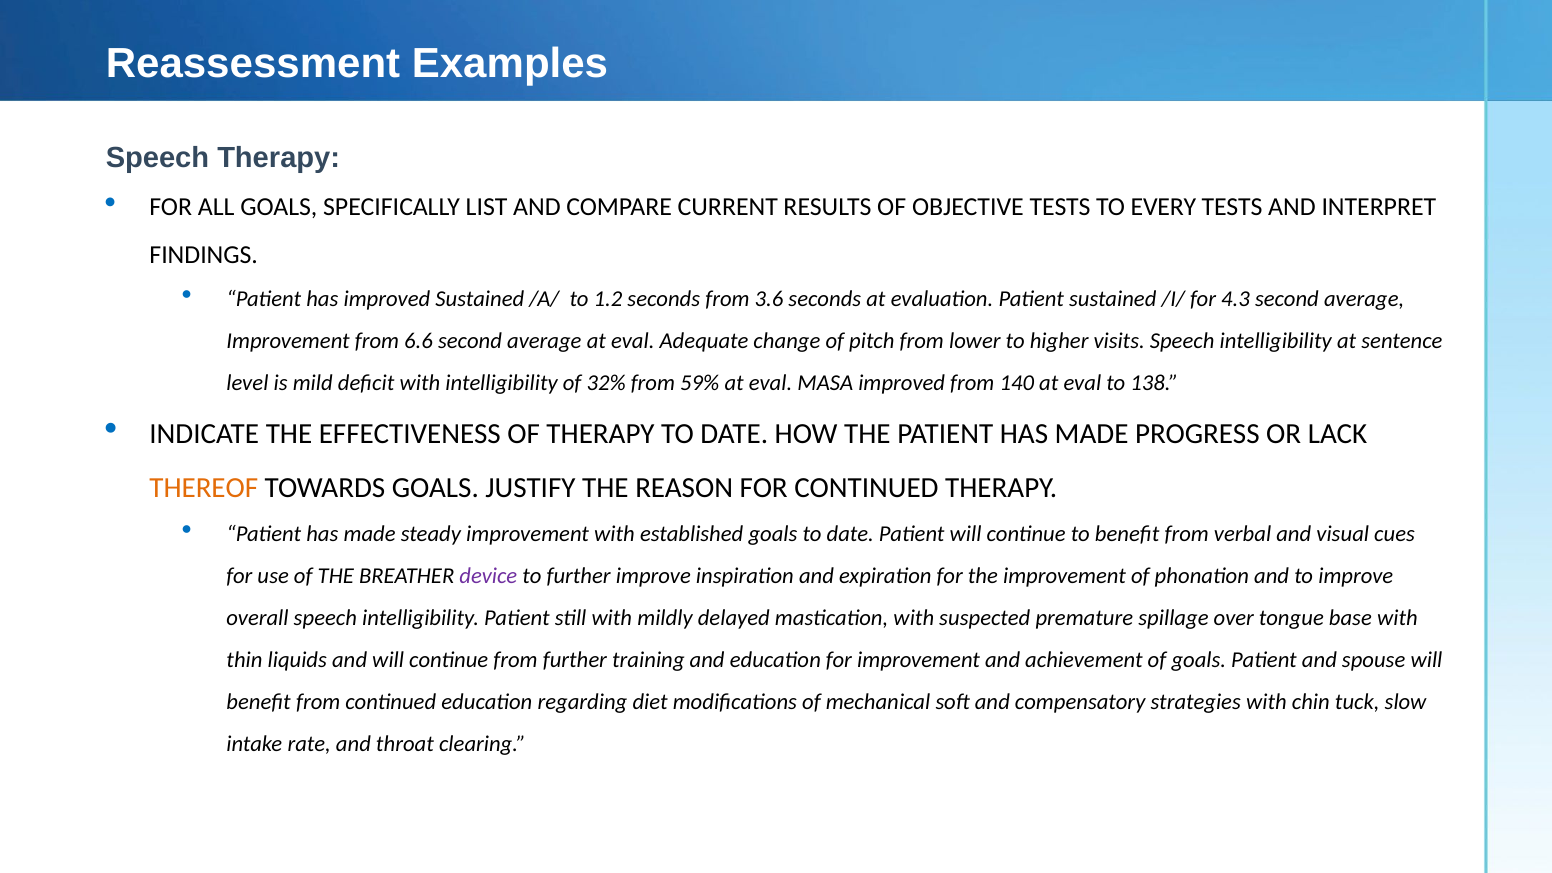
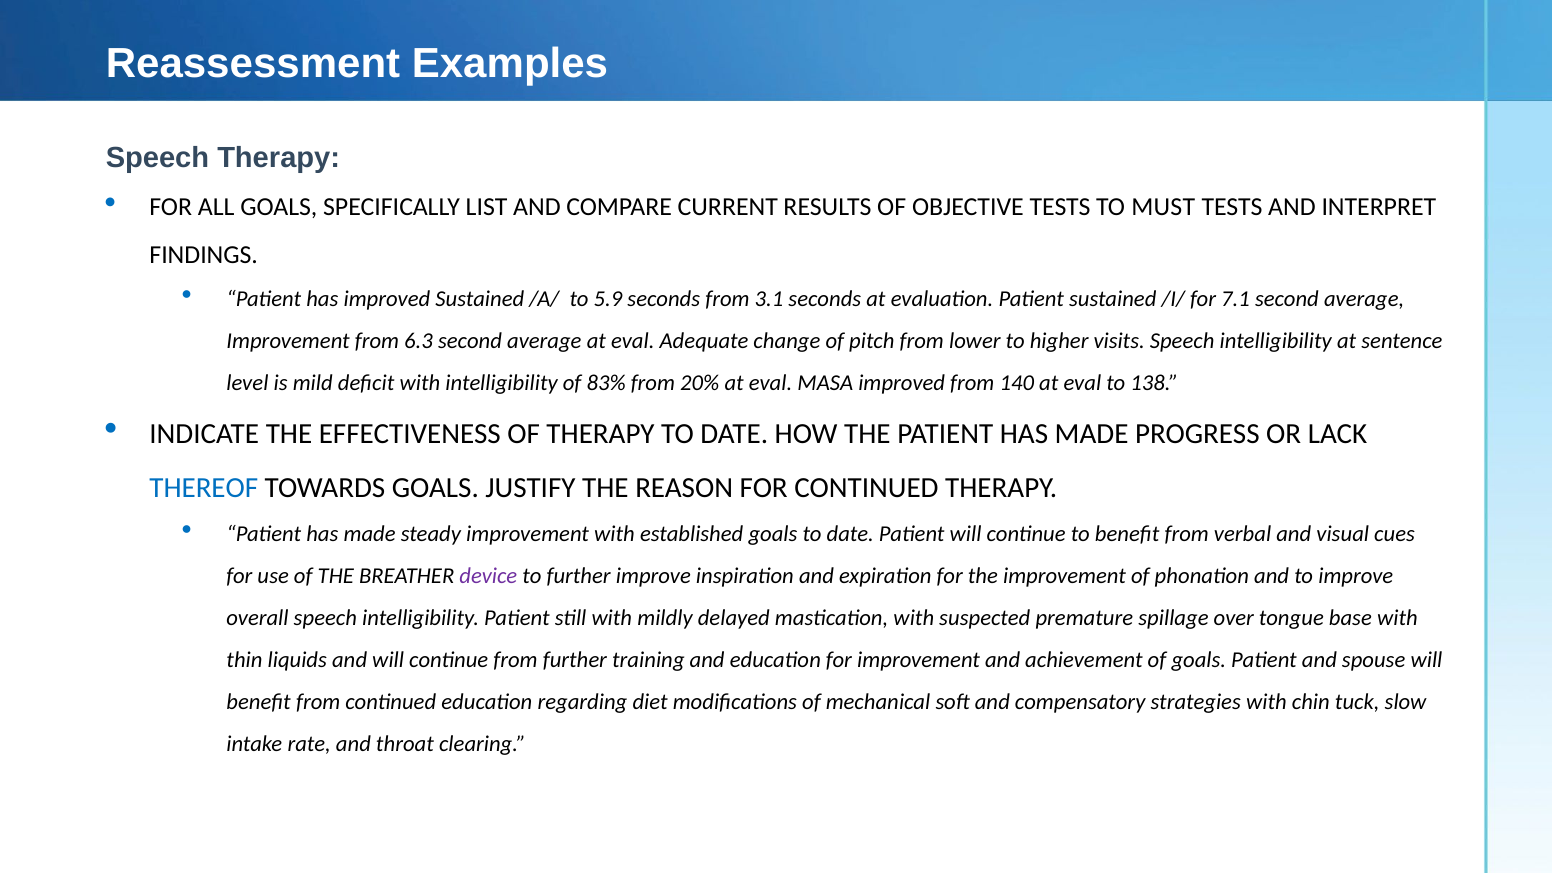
EVERY: EVERY -> MUST (1163, 207)
1.2: 1.2 -> 5.9 (608, 299)
3.6: 3.6 -> 3.1 (769, 299)
4.3: 4.3 -> 7.1 (1235, 299)
6.6: 6.6 -> 6.3 (419, 341)
32%: 32% -> 83% (606, 383)
59%: 59% -> 20% (700, 383)
THEREOF colour: orange -> blue (204, 488)
